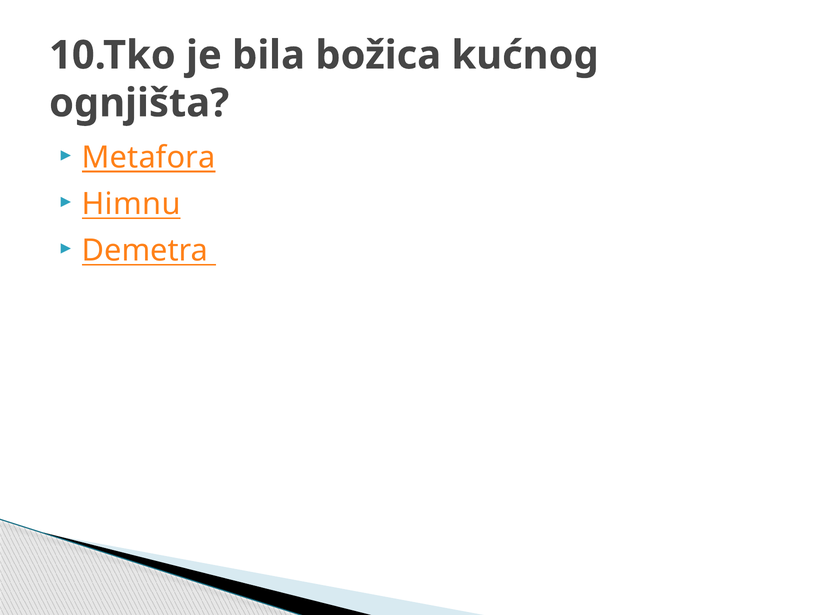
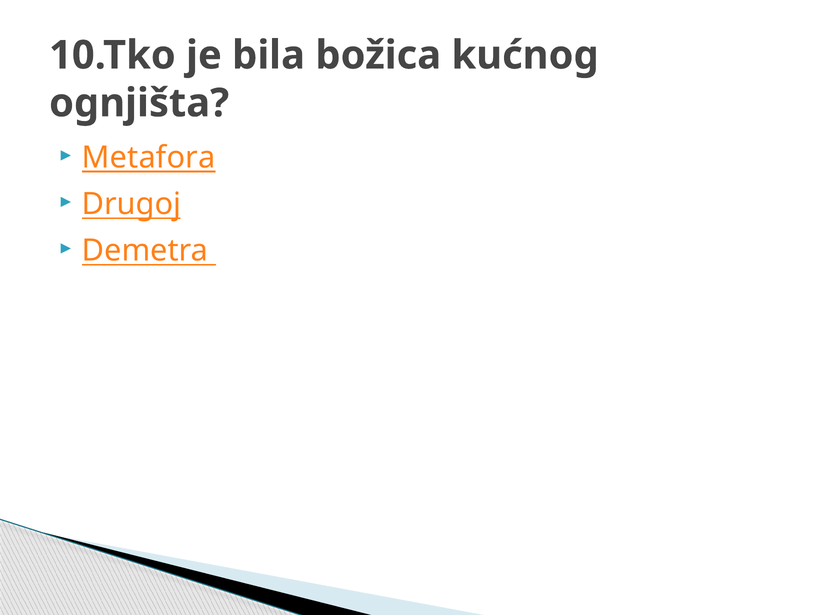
Himnu: Himnu -> Drugoj (131, 204)
